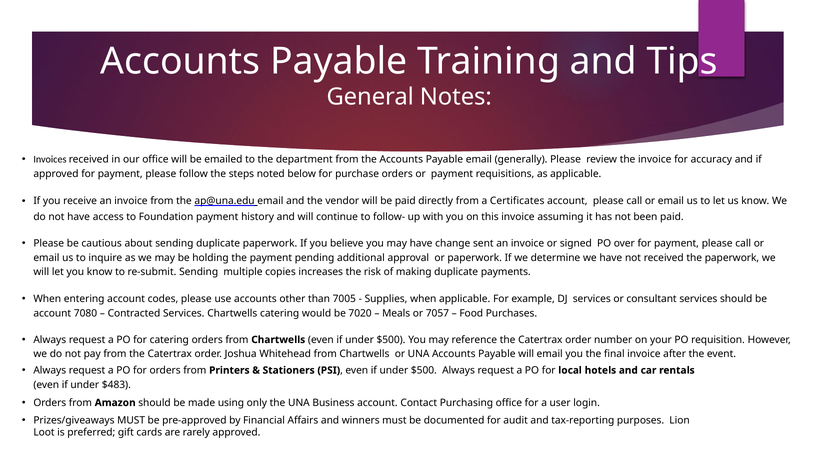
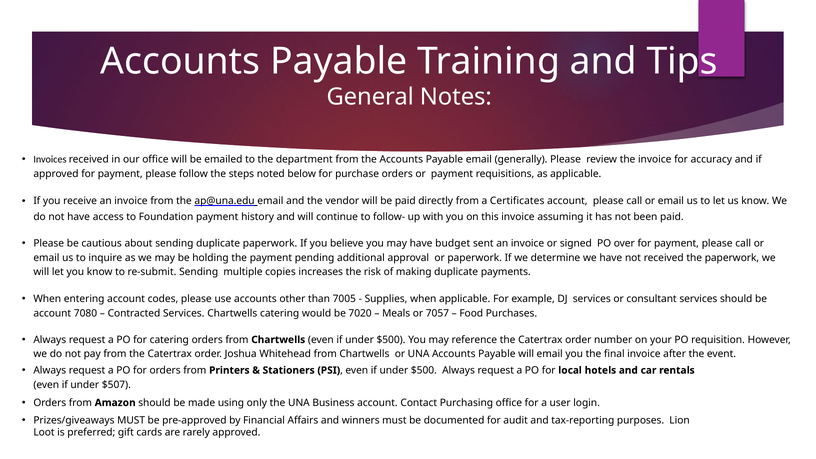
change: change -> budget (453, 244)
$483: $483 -> $507 (116, 385)
